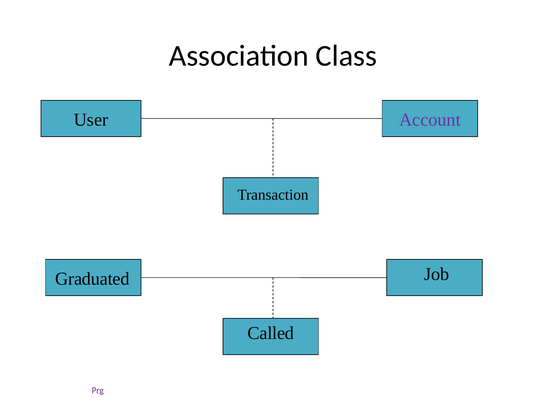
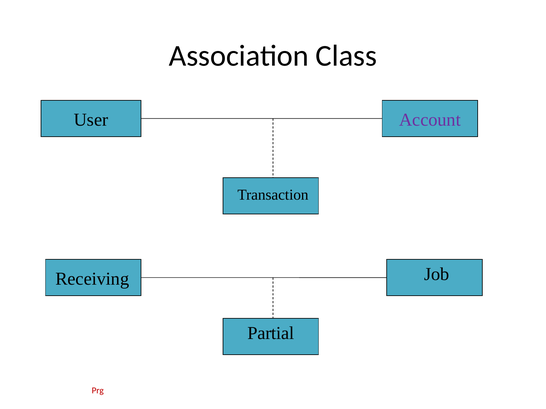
Graduated: Graduated -> Receiving (92, 279)
Called: Called -> Partial (271, 334)
Prg colour: purple -> red (98, 391)
